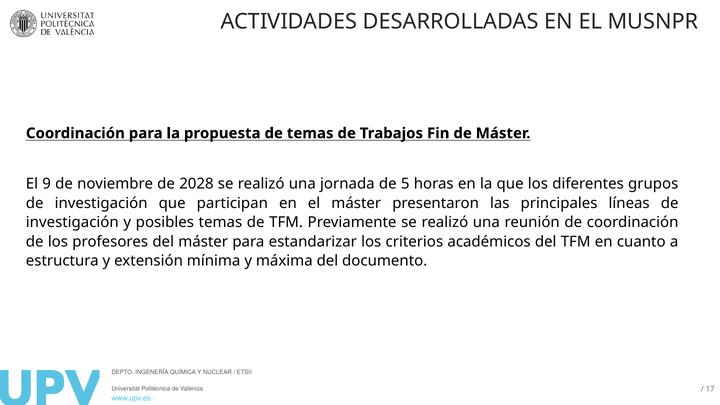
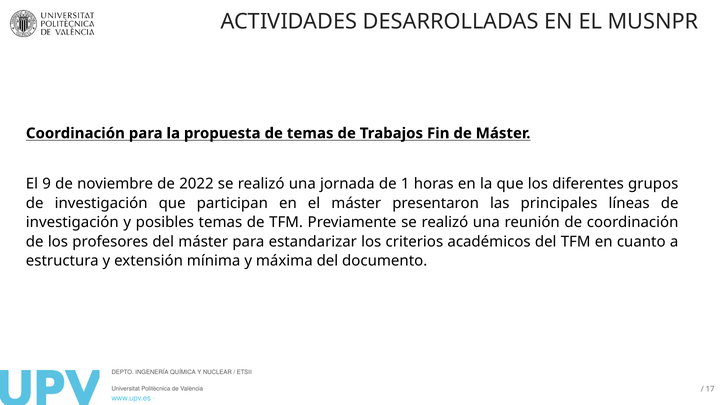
2028: 2028 -> 2022 (196, 184)
5: 5 -> 1 (405, 184)
